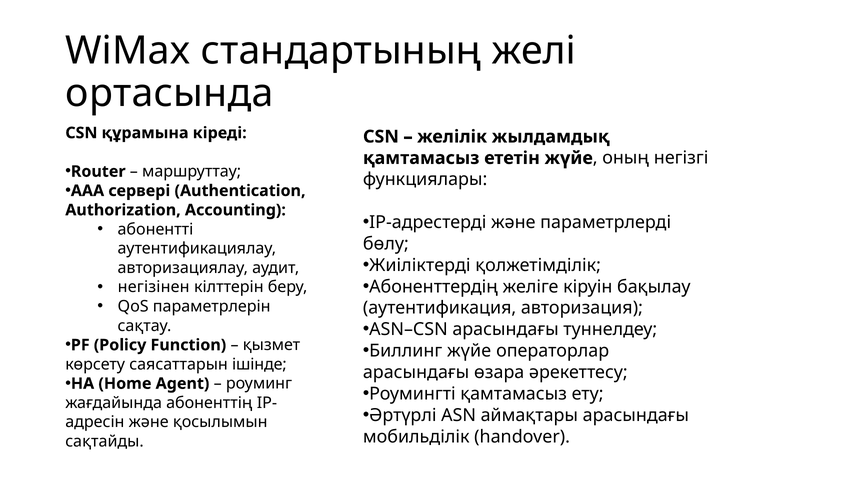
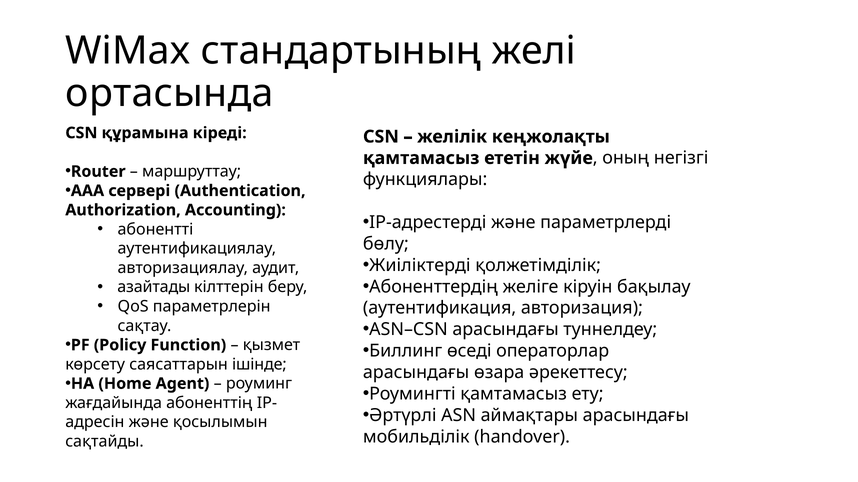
жылдамдық: жылдамдық -> кеңжолақты (551, 137)
негізінен: негізінен -> азайтады (154, 288)
Биллинг жүйе: жүйе -> өседі (469, 351)
